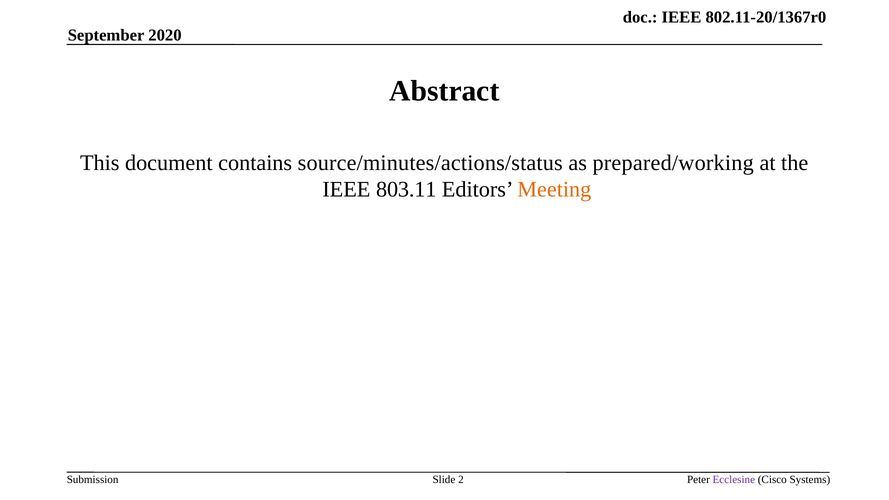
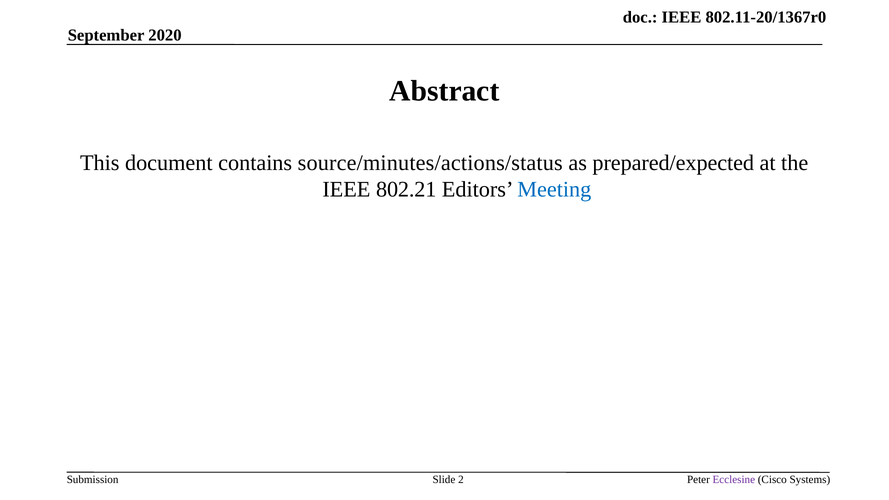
prepared/working: prepared/working -> prepared/expected (673, 163)
803.11: 803.11 -> 802.21 (406, 189)
Meeting colour: orange -> blue (554, 189)
